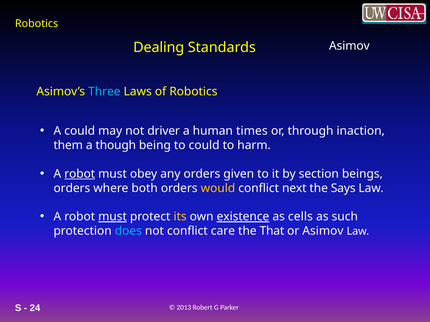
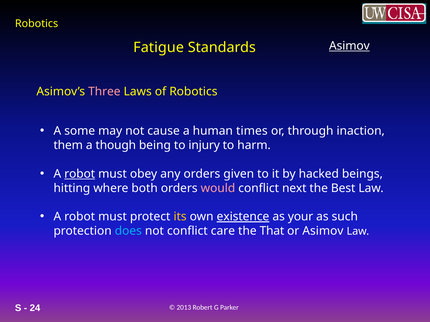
Dealing: Dealing -> Fatigue (159, 48)
Asimov underline: none -> present (349, 46)
Three colour: light blue -> pink (104, 92)
A could: could -> some (80, 131)
driver: driver -> cause (164, 131)
to could: could -> injury (204, 145)
section: section -> hacked (319, 174)
orders: orders -> hitting (72, 188)
would colour: yellow -> pink (218, 188)
Says: Says -> Best (343, 188)
must underline: present -> none (113, 217)
cells: cells -> your (301, 217)
